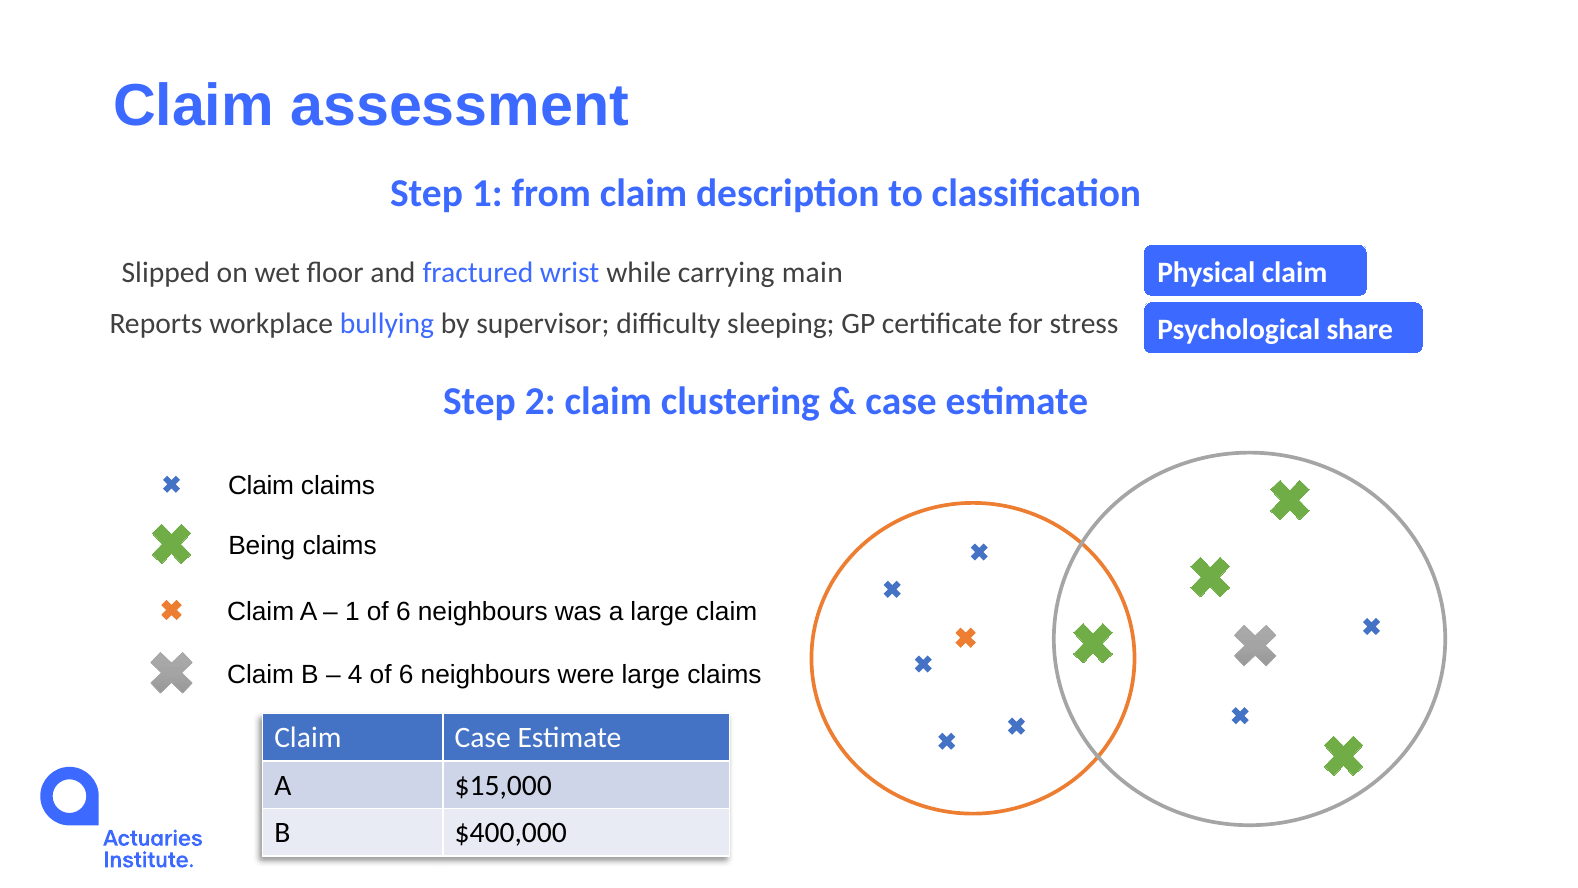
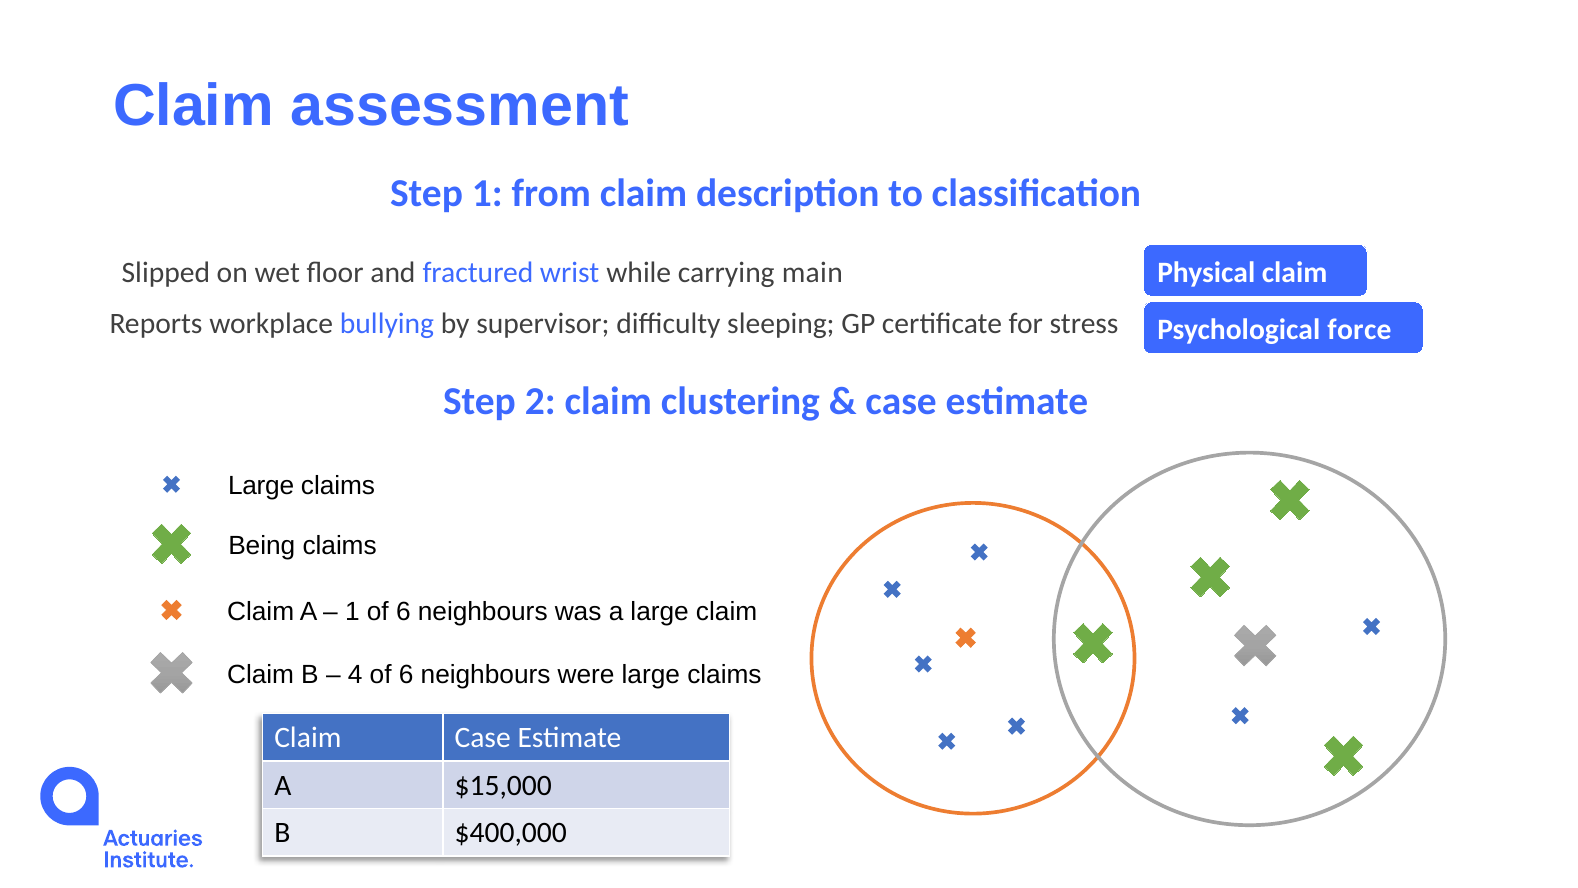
share: share -> force (1359, 329)
Claim: Claim -> Large (261, 486)
